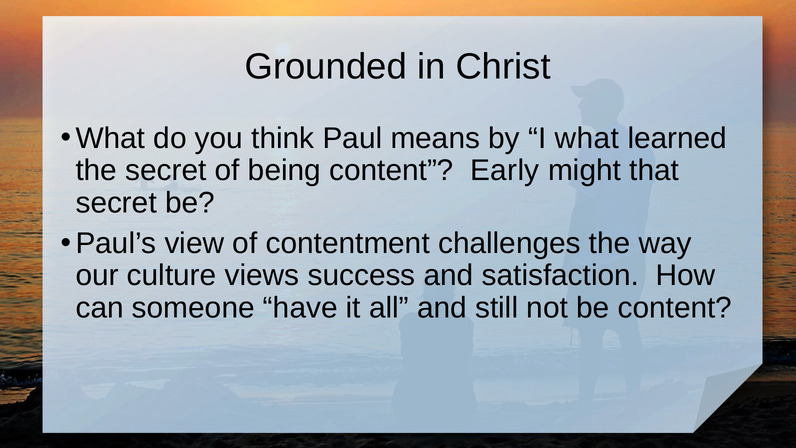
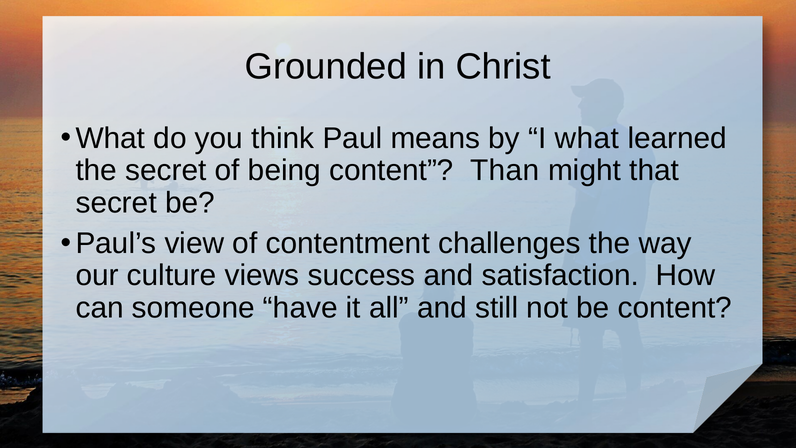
Early: Early -> Than (505, 170)
